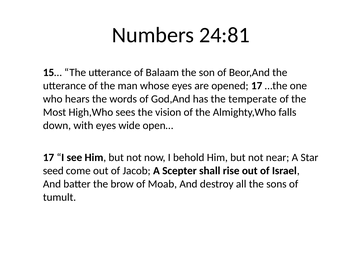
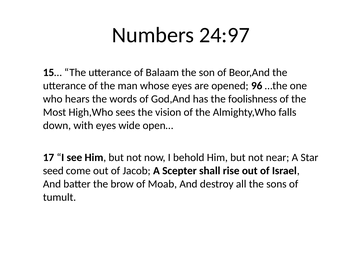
24:81: 24:81 -> 24:97 (224, 35)
opened 17: 17 -> 96 (257, 86)
temperate: temperate -> foolishness (253, 99)
